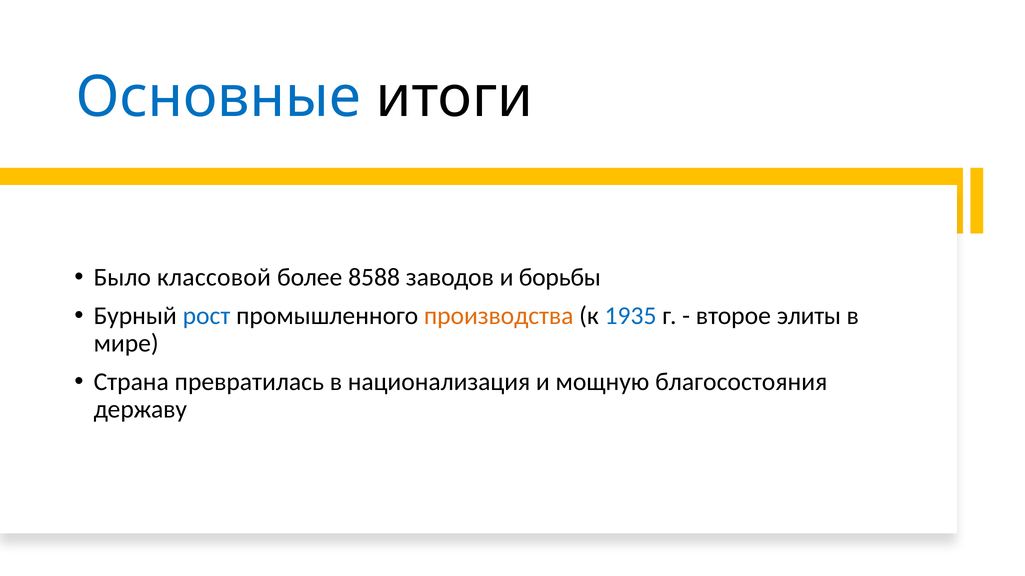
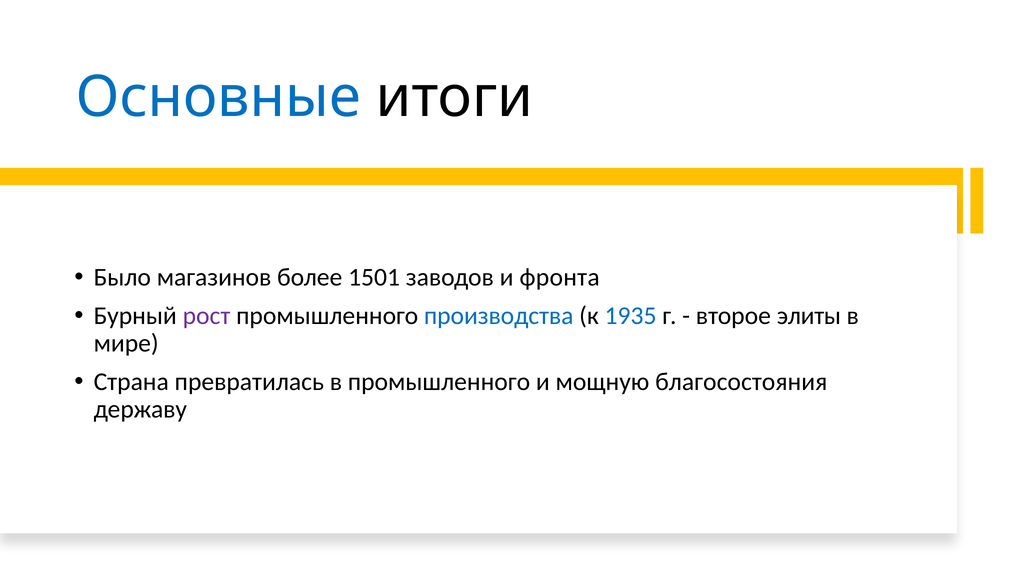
классовой: классовой -> магазинов (214, 278)
8588: 8588 -> 1501 (374, 278)
борьбы: борьбы -> фронта (560, 278)
рост colour: blue -> purple (206, 316)
производства colour: orange -> blue (499, 316)
в национализация: национализация -> промышленного (439, 382)
